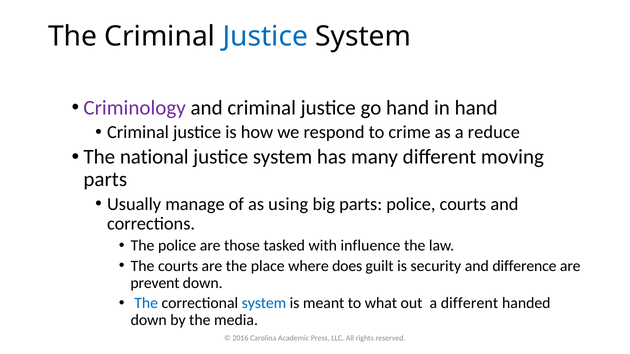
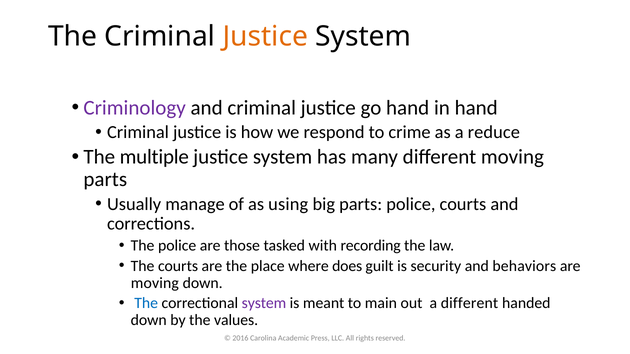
Justice colour: blue -> orange (265, 36)
national: national -> multiple (154, 157)
influence: influence -> recording (371, 246)
difference: difference -> behaviors (524, 266)
prevent: prevent -> moving (155, 283)
system colour: blue -> purple (264, 303)
what: what -> main (381, 303)
media: media -> values (236, 320)
